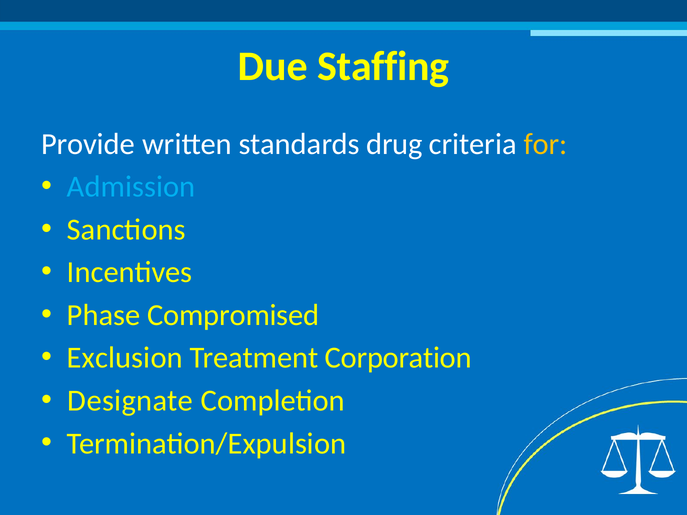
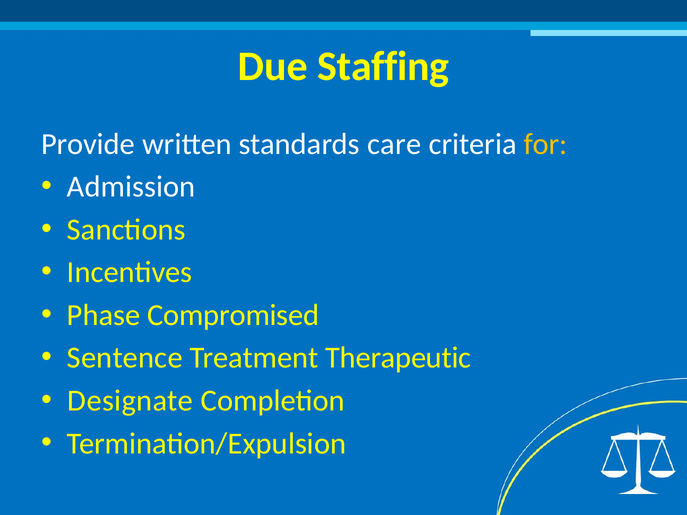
drug: drug -> care (394, 144)
Admission colour: light blue -> white (131, 187)
Exclusion: Exclusion -> Sentence (125, 358)
Corporation: Corporation -> Therapeutic (398, 358)
